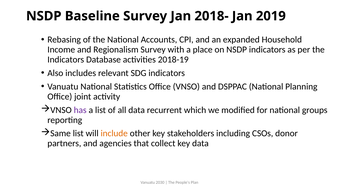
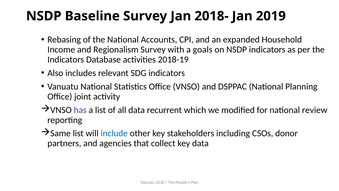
place: place -> goals (203, 50)
groups: groups -> review (315, 110)
include colour: orange -> blue (114, 133)
